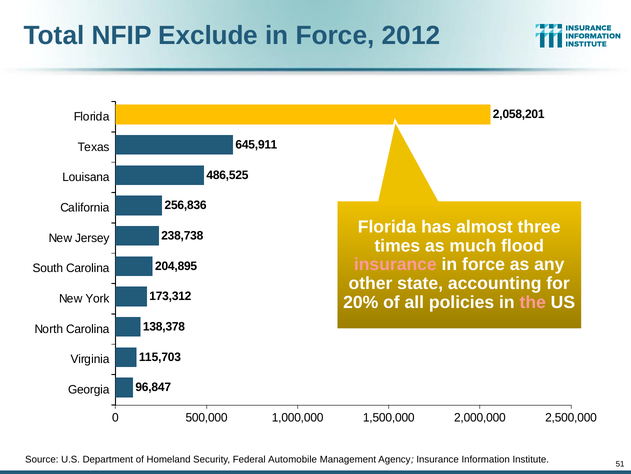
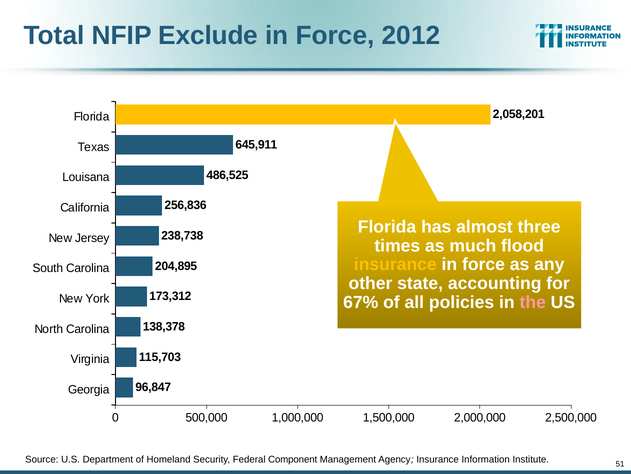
insurance colour: pink -> yellow (395, 264)
20%: 20% -> 67% (361, 302)
Automobile: Automobile -> Component (293, 459)
